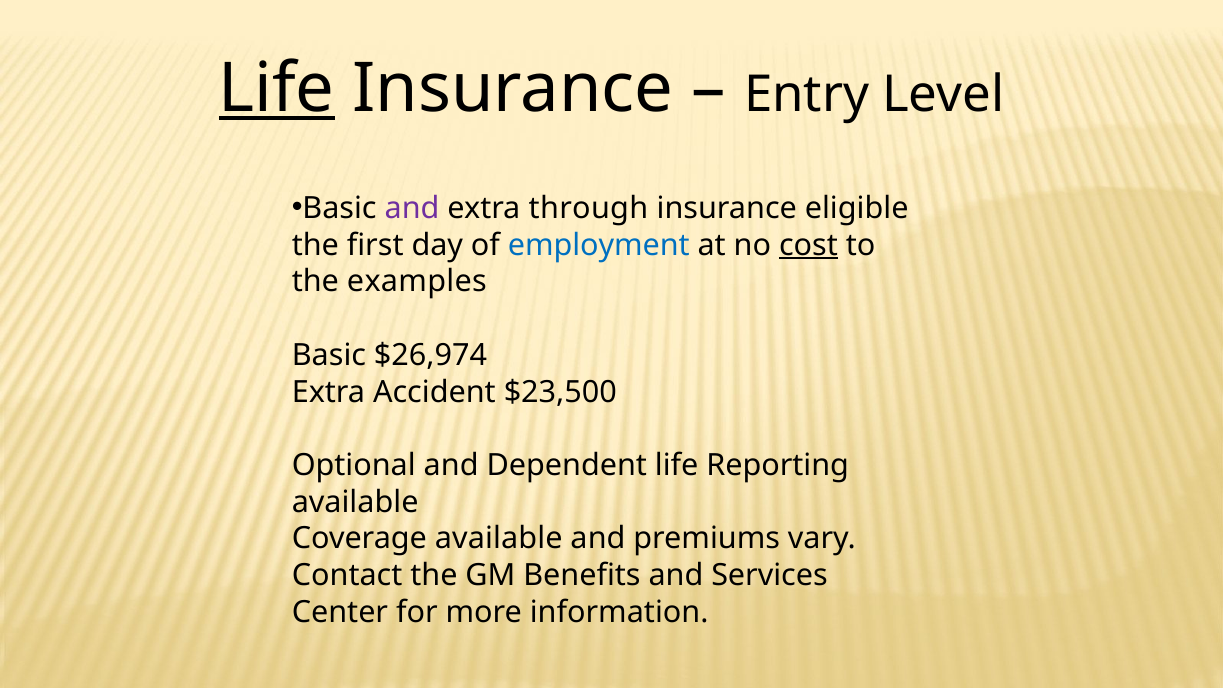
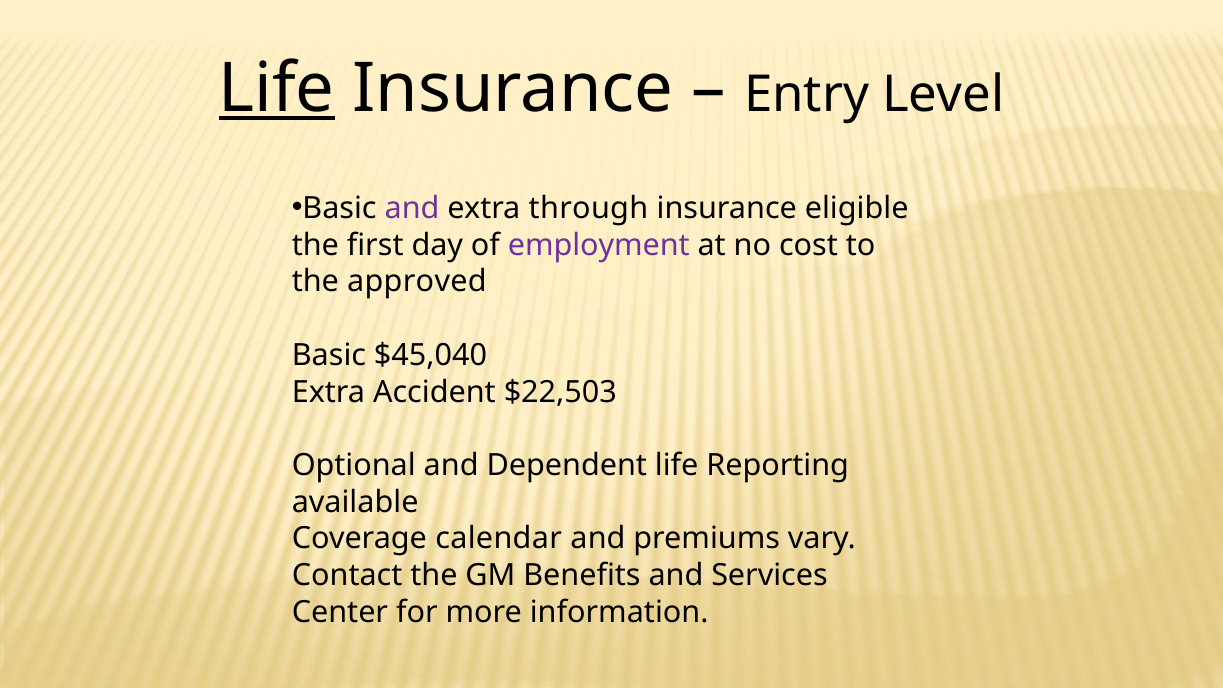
employment colour: blue -> purple (599, 245)
cost underline: present -> none (808, 245)
examples: examples -> approved (417, 282)
$26,974: $26,974 -> $45,040 (430, 355)
$23,500: $23,500 -> $22,503 (560, 392)
Coverage available: available -> calendar (499, 539)
